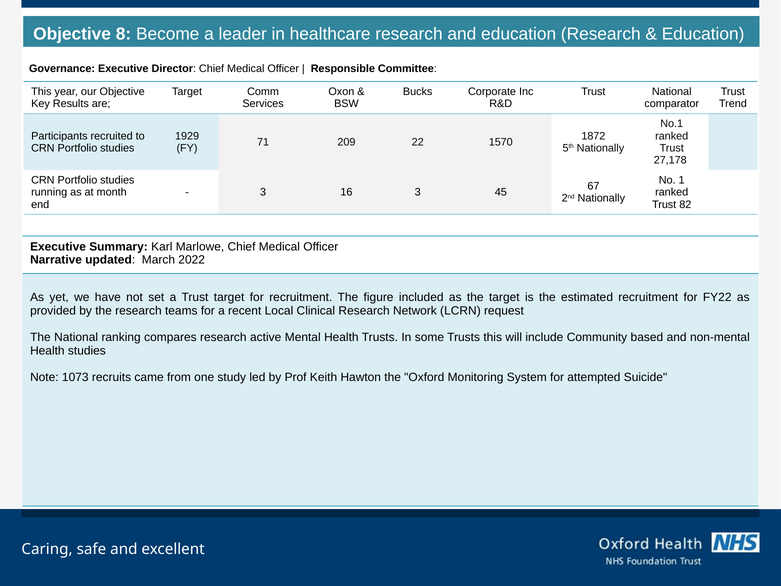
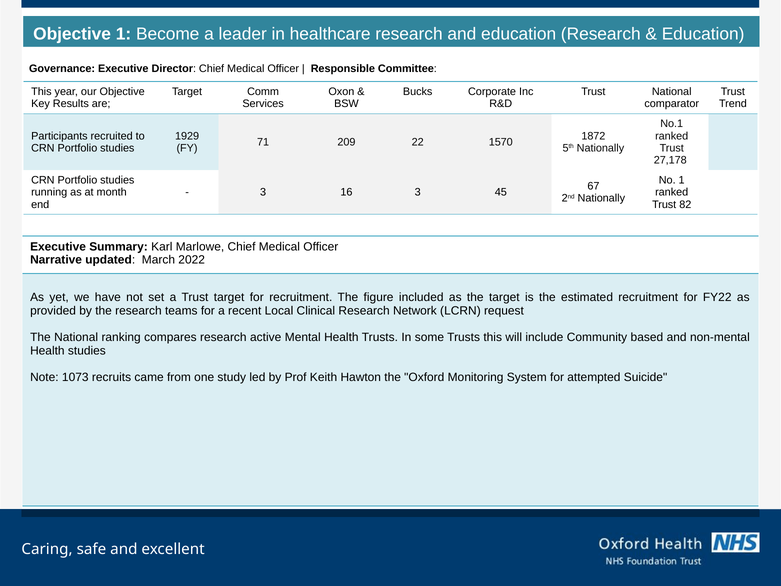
Objective 8: 8 -> 1 (124, 34)
